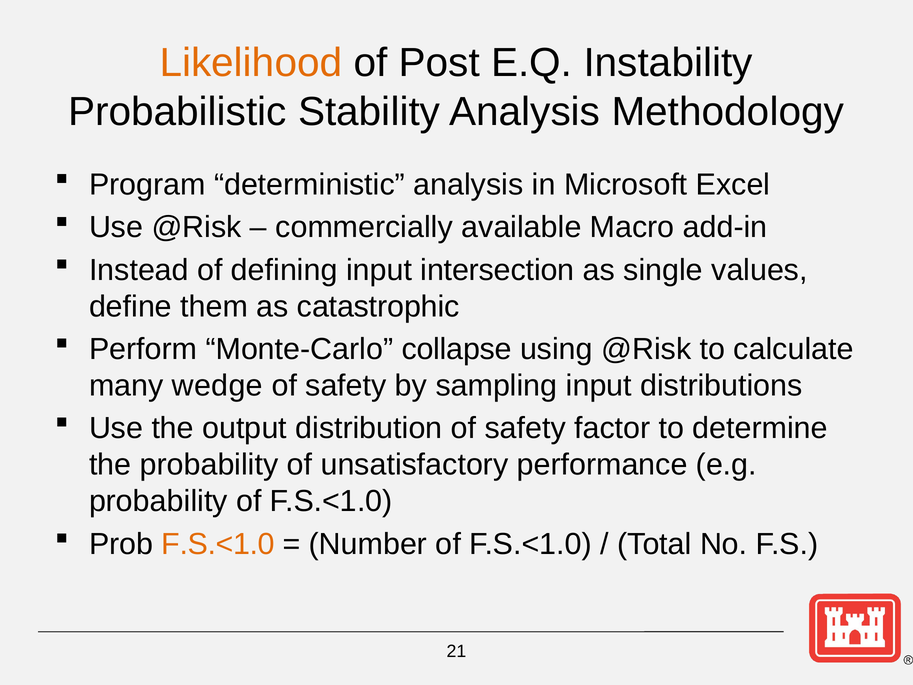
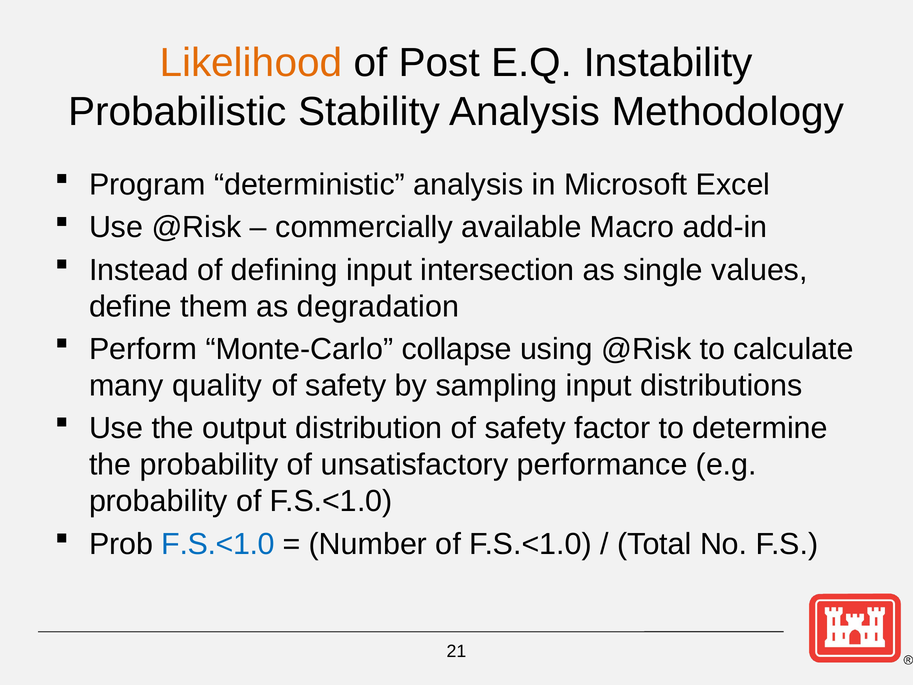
catastrophic: catastrophic -> degradation (378, 306)
wedge: wedge -> quality (217, 386)
F.S.<1.0 colour: orange -> blue (218, 544)
